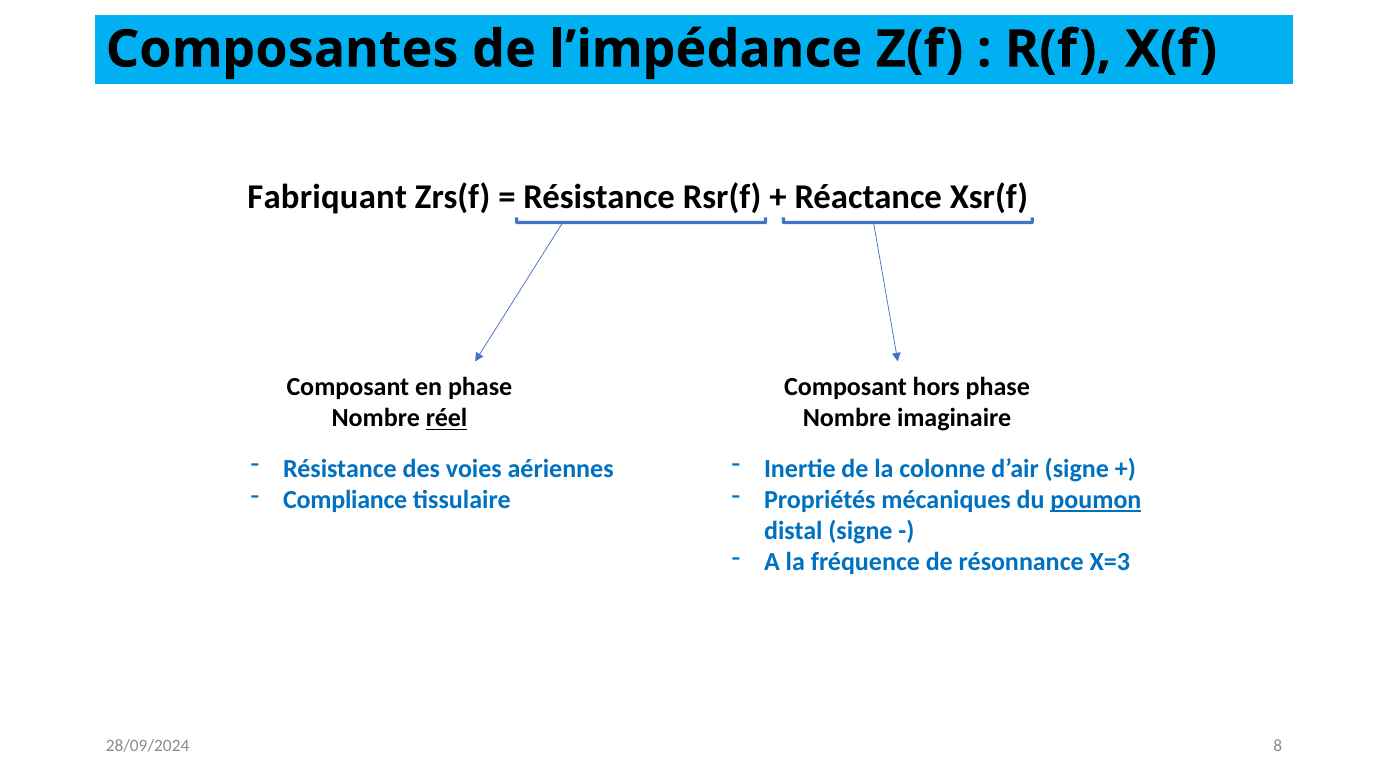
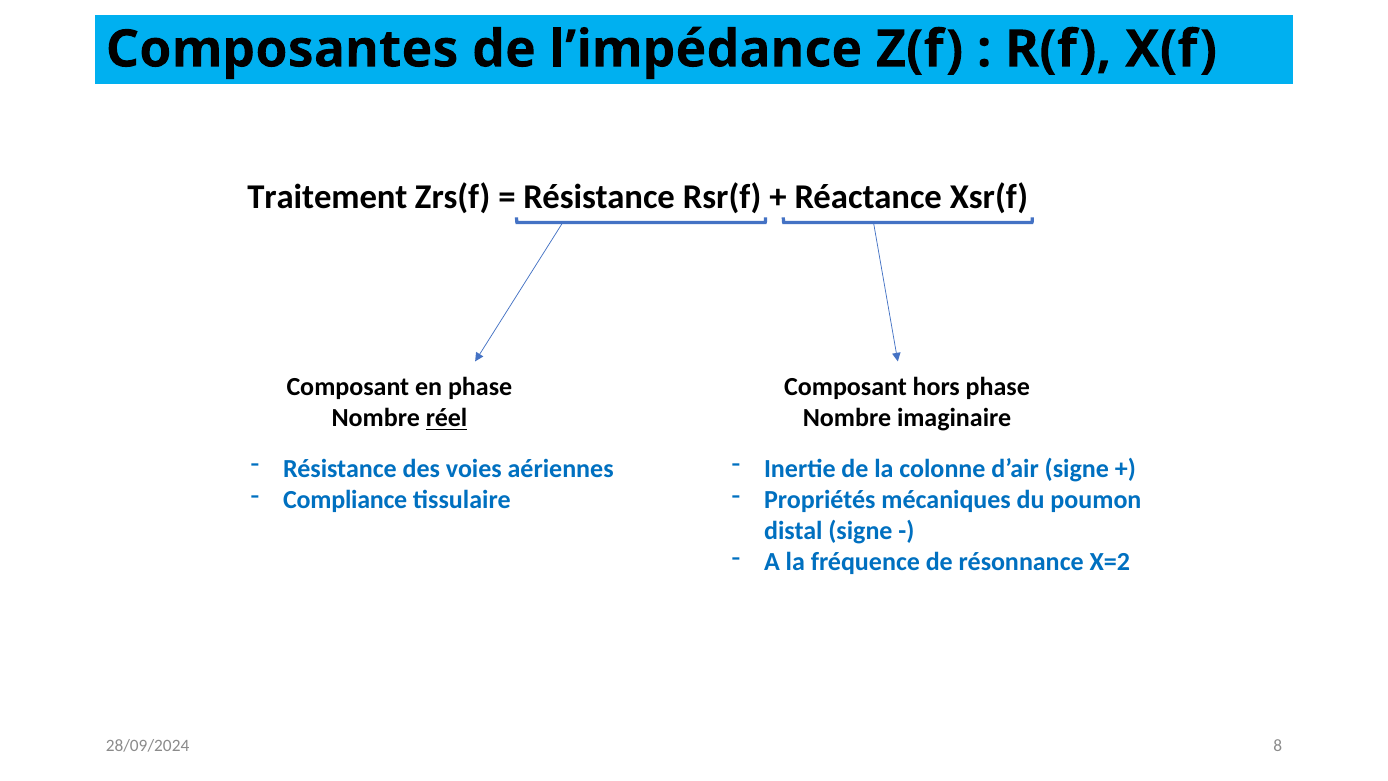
Fabriquant: Fabriquant -> Traitement (327, 197)
poumon underline: present -> none (1096, 500)
X=3: X=3 -> X=2 (1110, 562)
